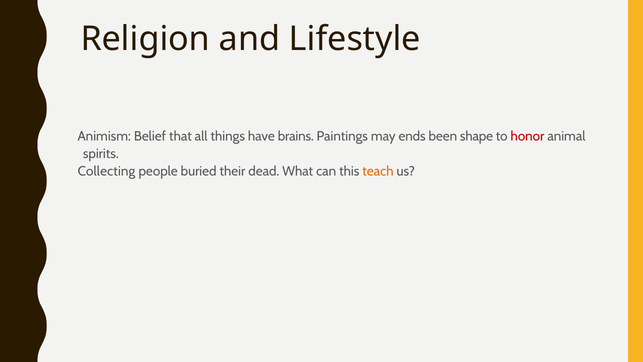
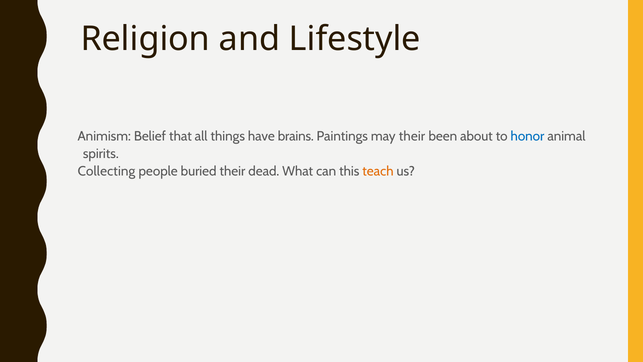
may ends: ends -> their (412, 136)
shape: shape -> about (476, 136)
honor colour: red -> blue (527, 136)
